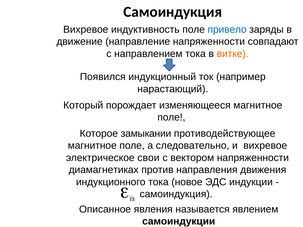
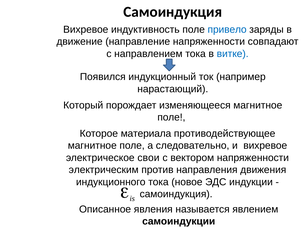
витке colour: orange -> blue (233, 54)
замыкании: замыкании -> материала (146, 134)
диамагнетиках: диамагнетиках -> электрическим (104, 170)
